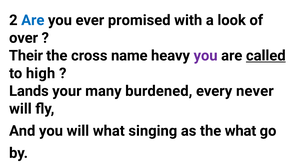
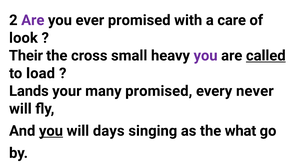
Are colour: blue -> purple (33, 20)
look: look -> care (232, 20)
over: over -> look (23, 38)
name: name -> small (129, 56)
high: high -> load (41, 73)
many burdened: burdened -> promised (159, 91)
you underline: none -> present (51, 131)
will what: what -> days (109, 131)
